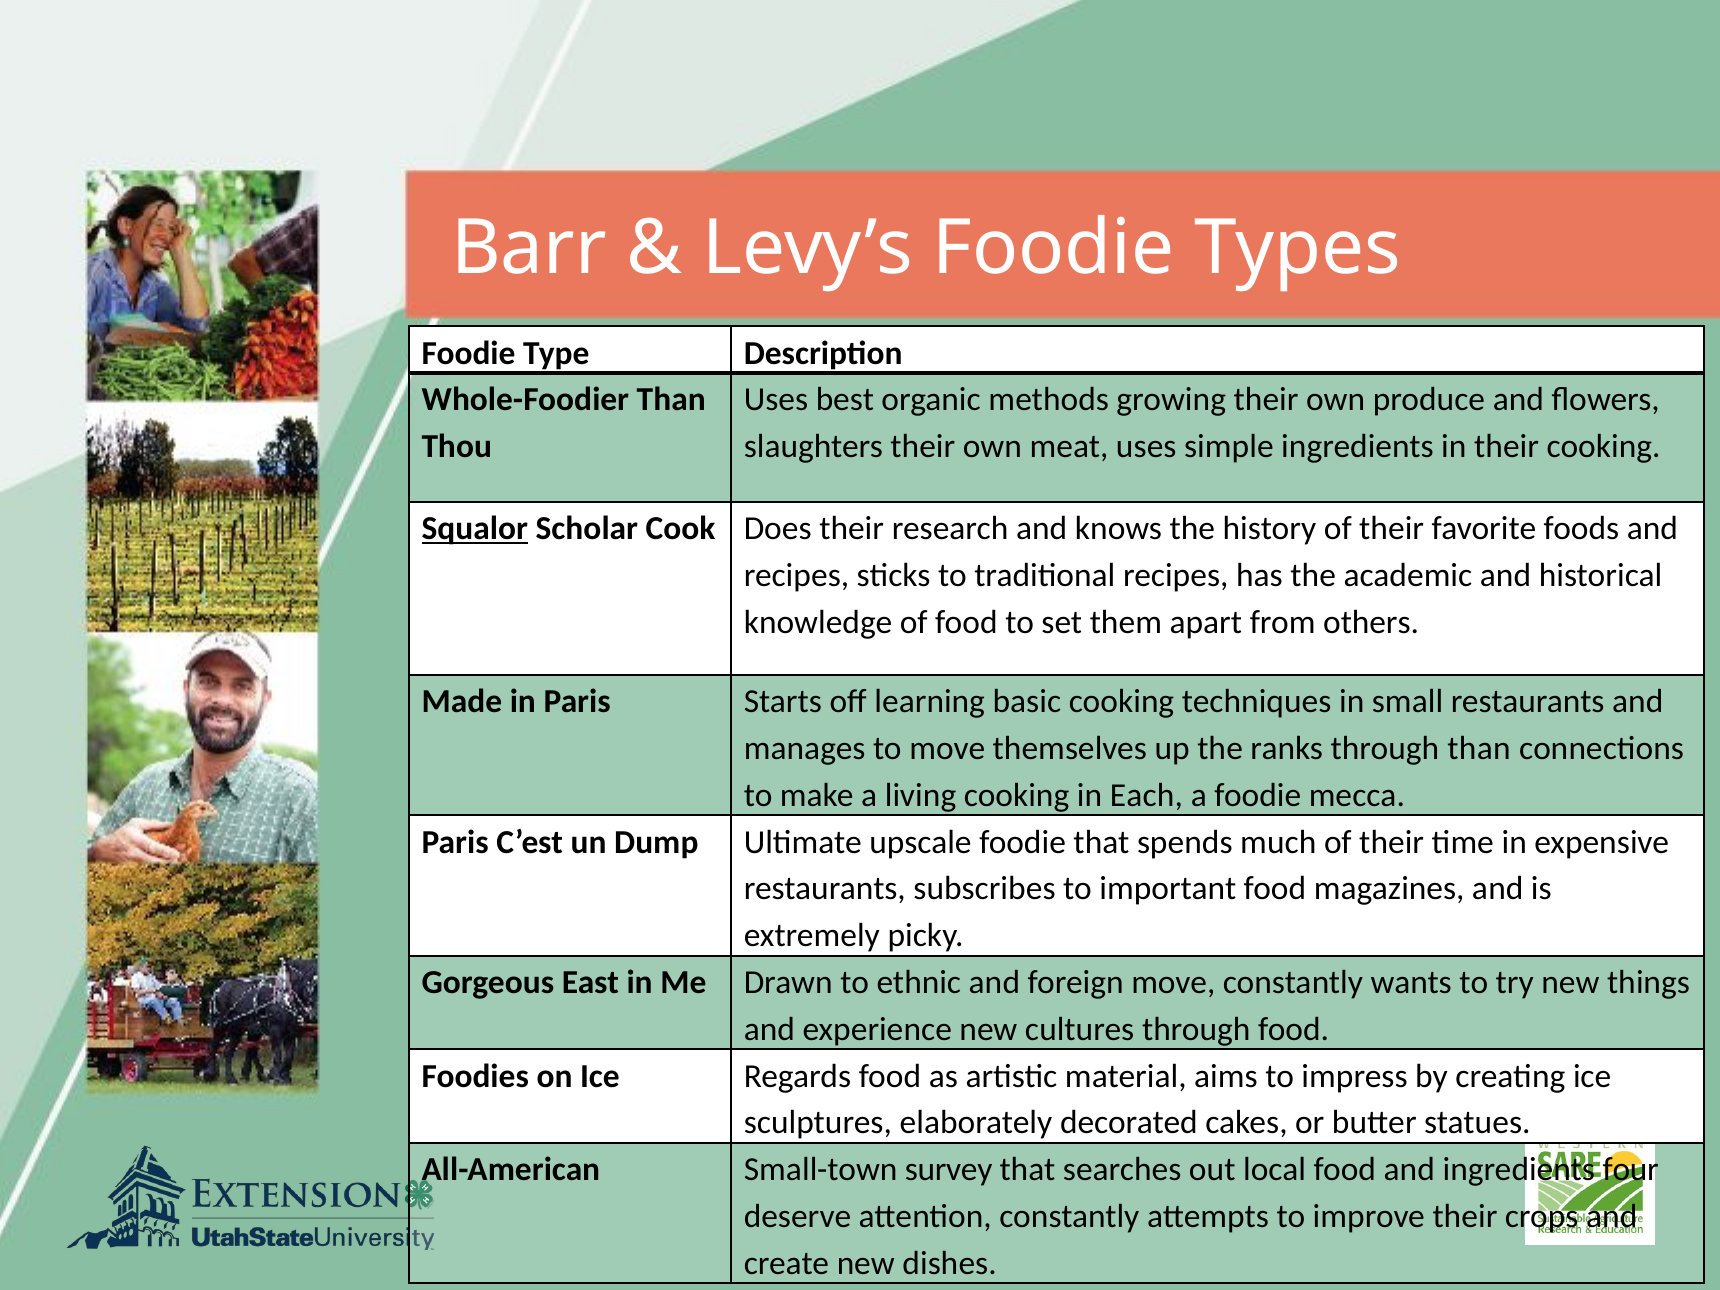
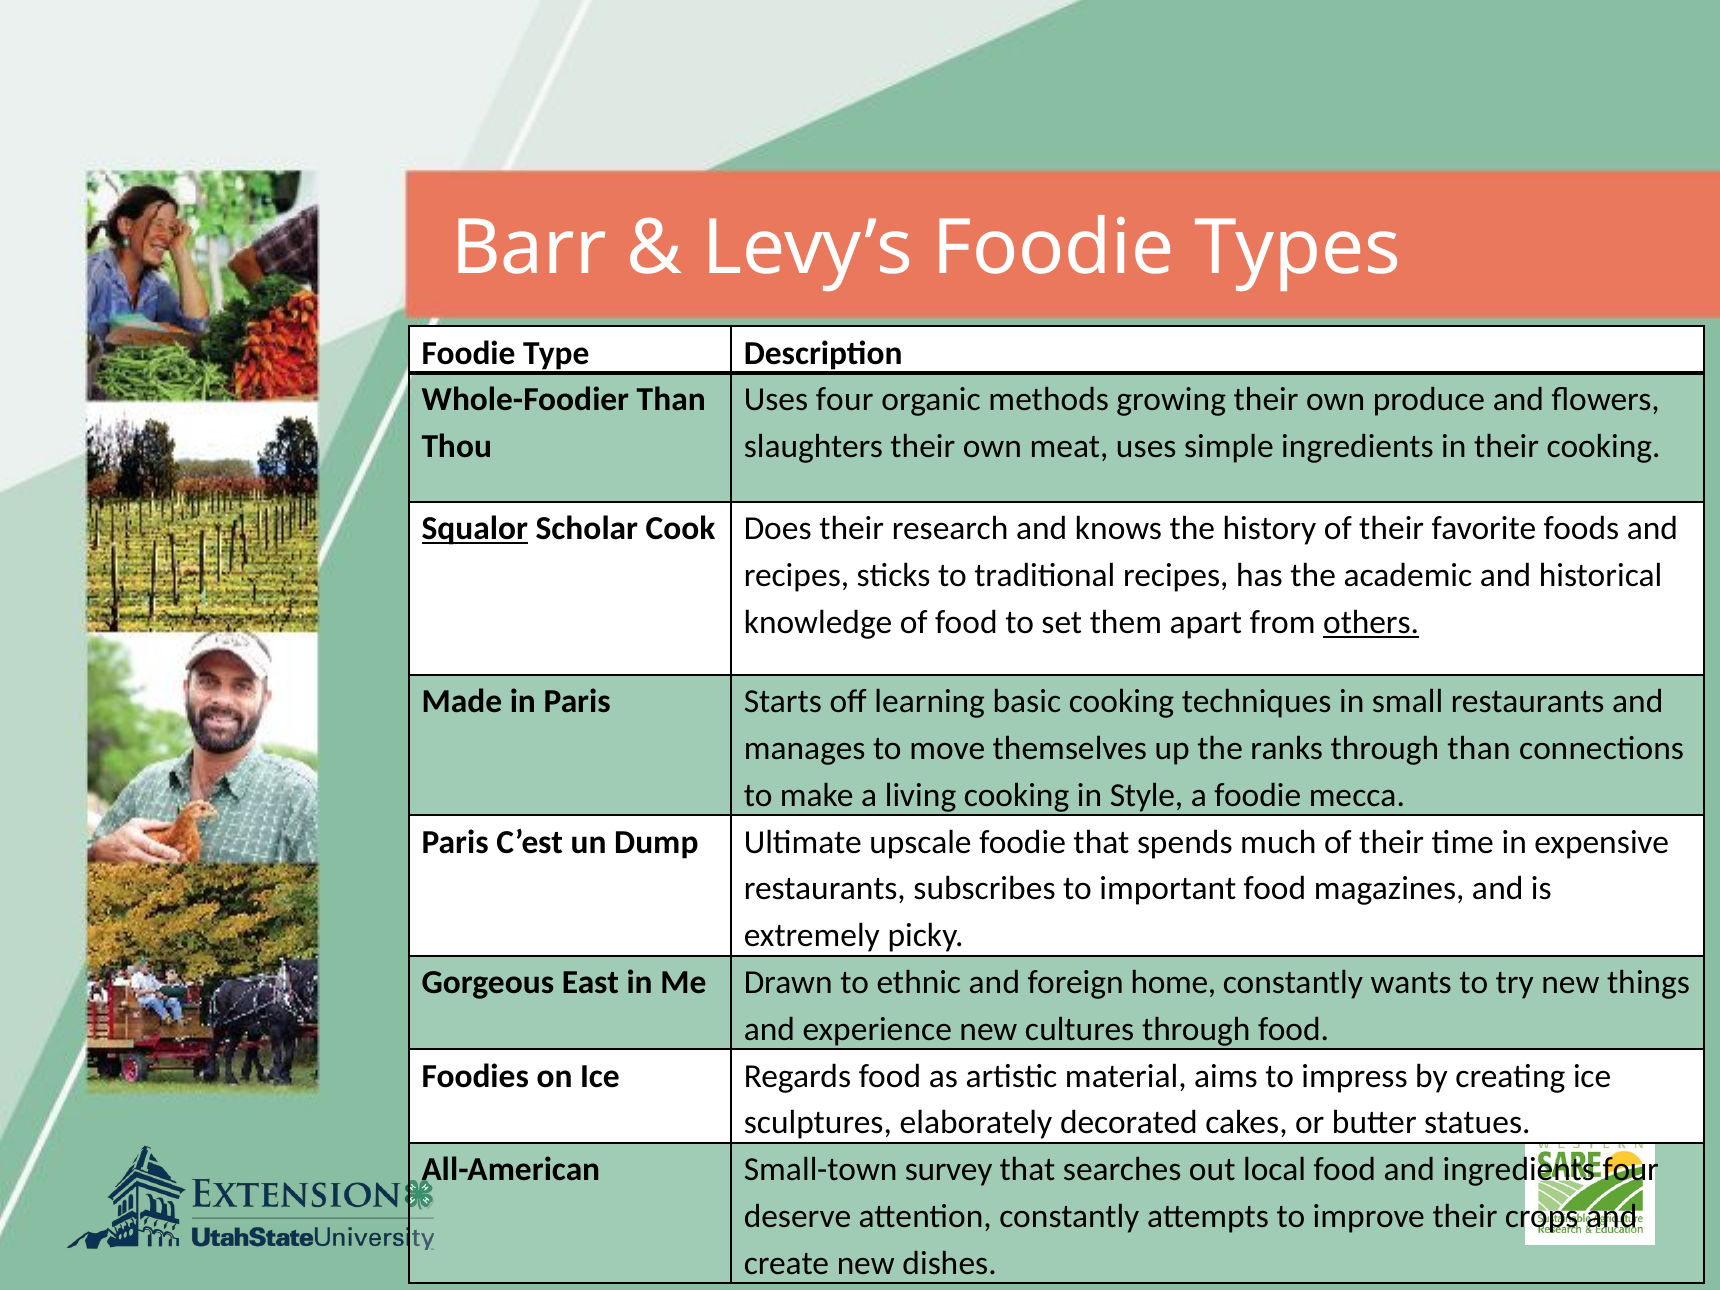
Uses best: best -> four (845, 400)
others underline: none -> present (1371, 622)
Each: Each -> Style (1147, 795)
foreign move: move -> home (1173, 982)
